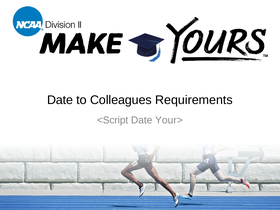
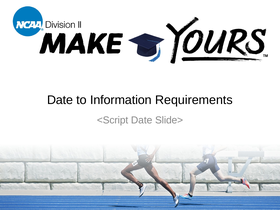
Colleagues: Colleagues -> Information (121, 100)
Your>: Your> -> Slide> (169, 120)
